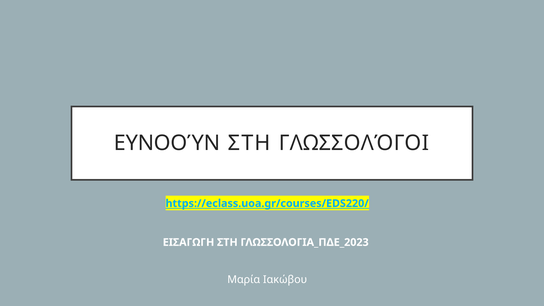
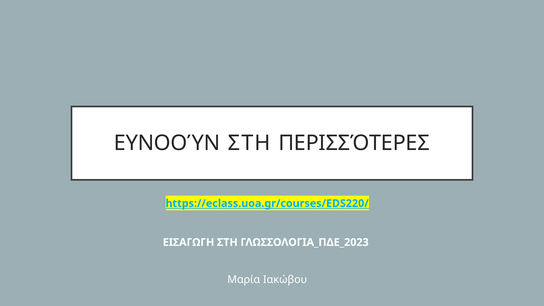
ΓΛΩΣΣΟΛΌΓΟΙ: ΓΛΩΣΣΟΛΌΓΟΙ -> ΠΕΡΙΣΣΌΤΕΡΕΣ (354, 143)
